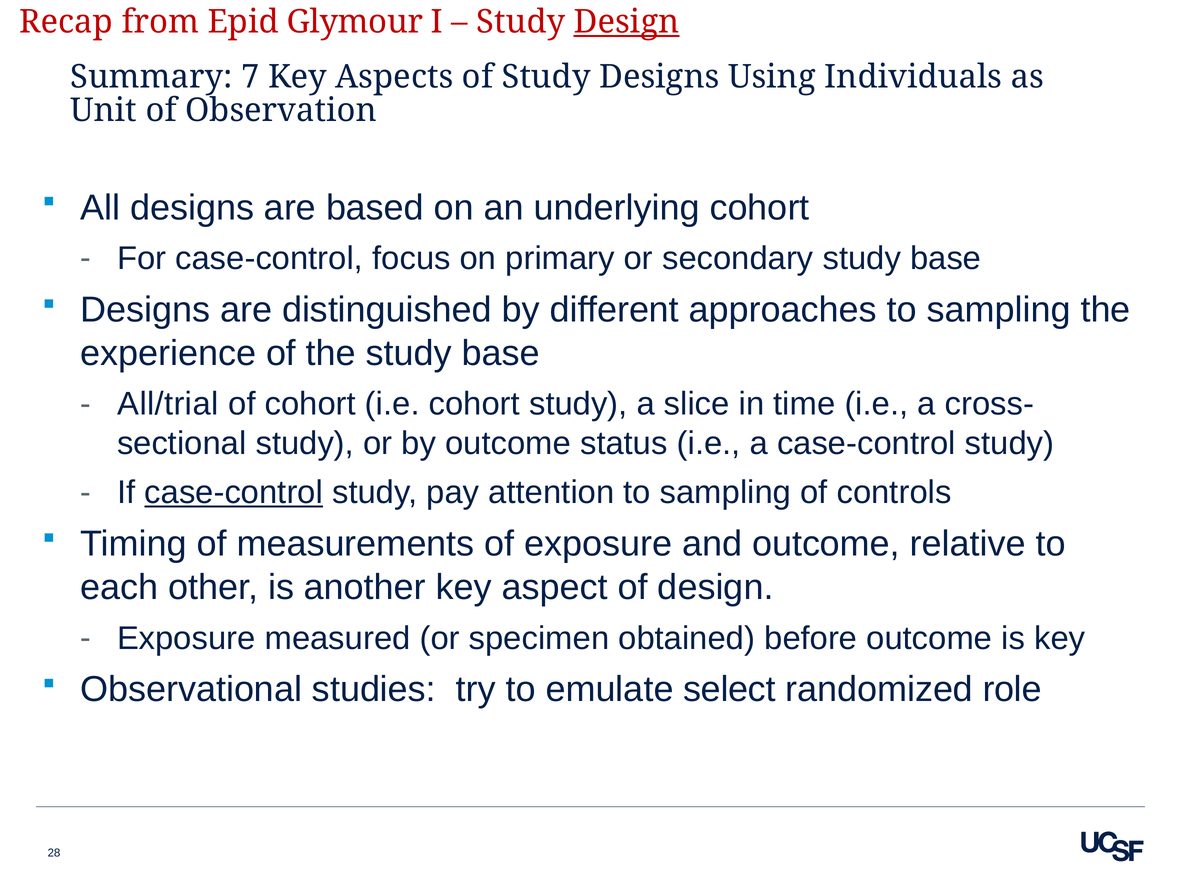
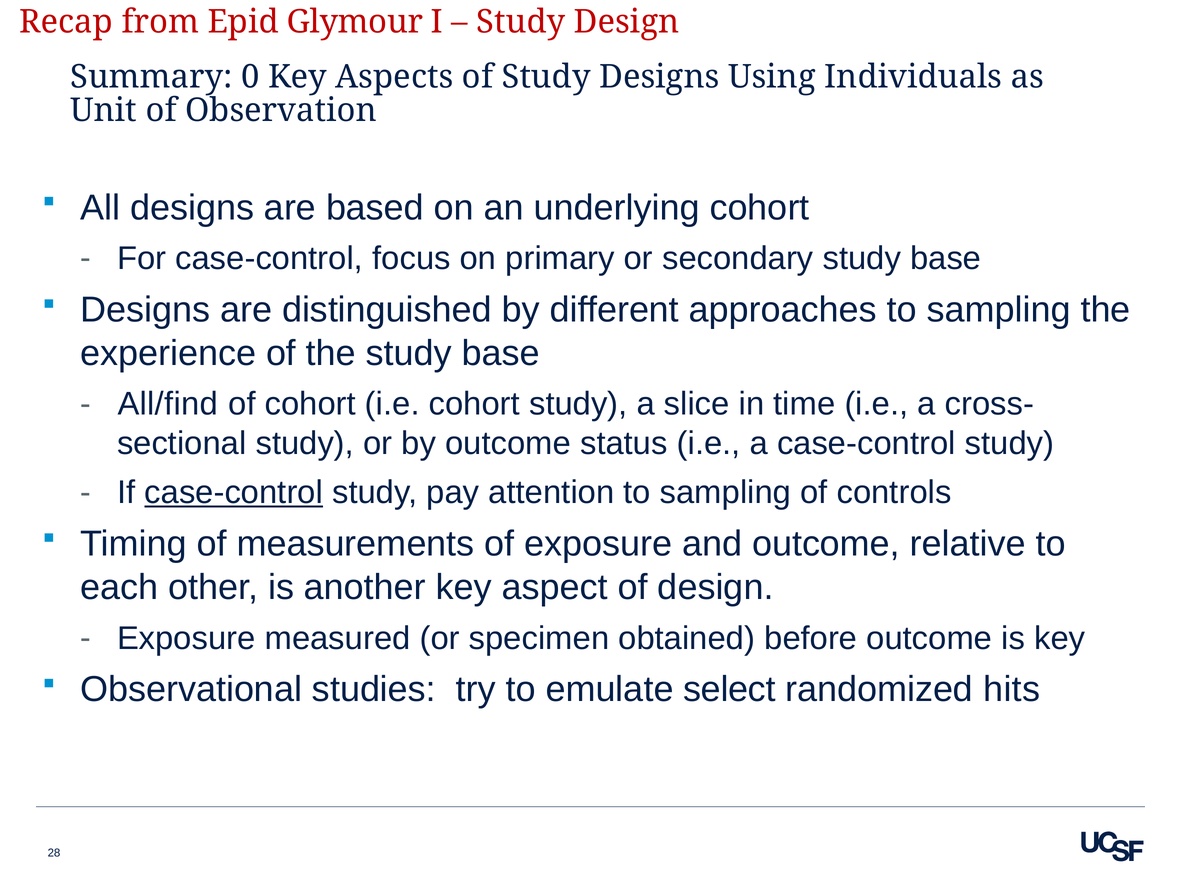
Design underline: present -> none (627, 22)
7: 7 -> 0 (251, 77)
All/trial: All/trial -> All/find (168, 404)
role: role -> hits (1012, 690)
